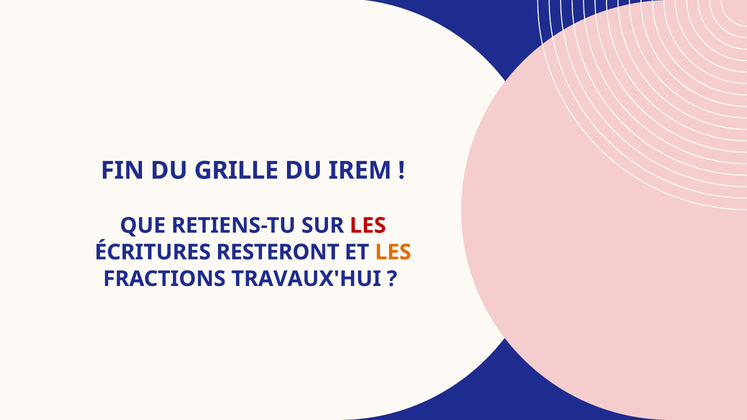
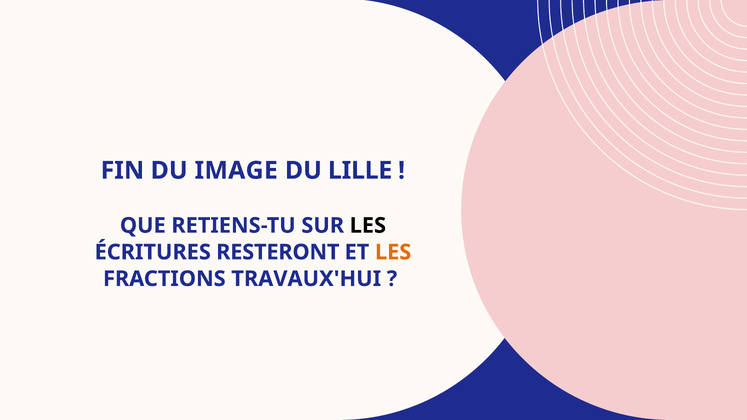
GRILLE: GRILLE -> IMAGE (236, 171)
IREM: IREM -> LILLE (360, 171)
LES colour: red -> black (368, 226)
